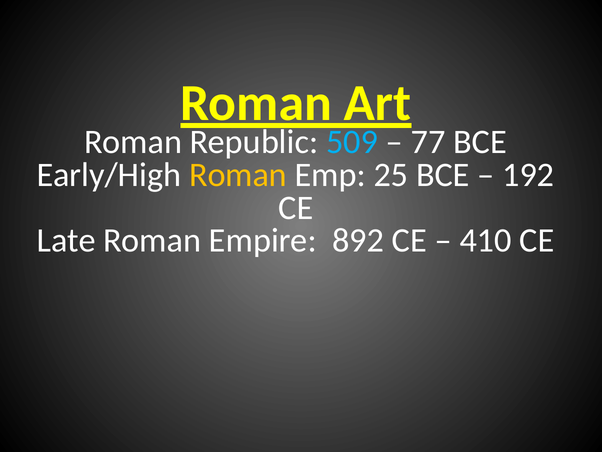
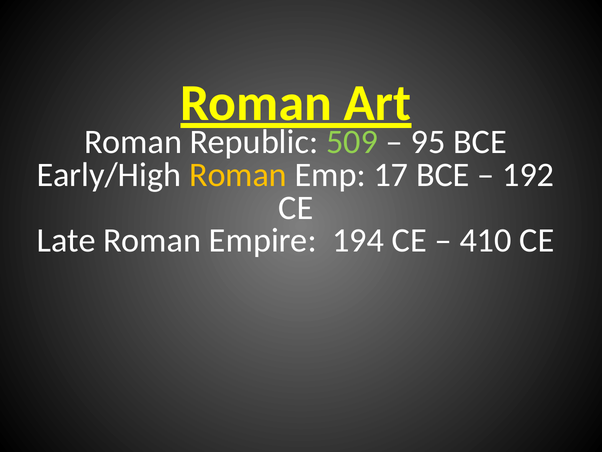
509 colour: light blue -> light green (352, 142)
77: 77 -> 95 (428, 142)
25: 25 -> 17 (391, 175)
892: 892 -> 194 (358, 240)
